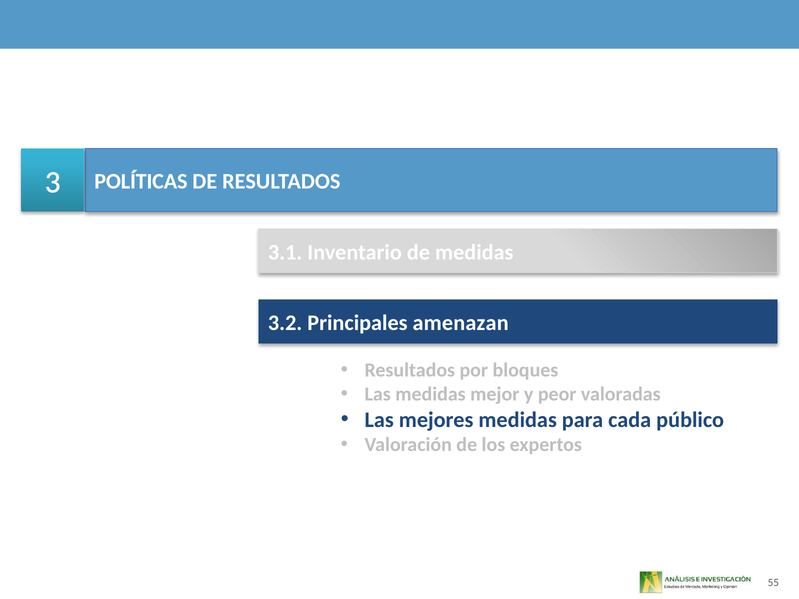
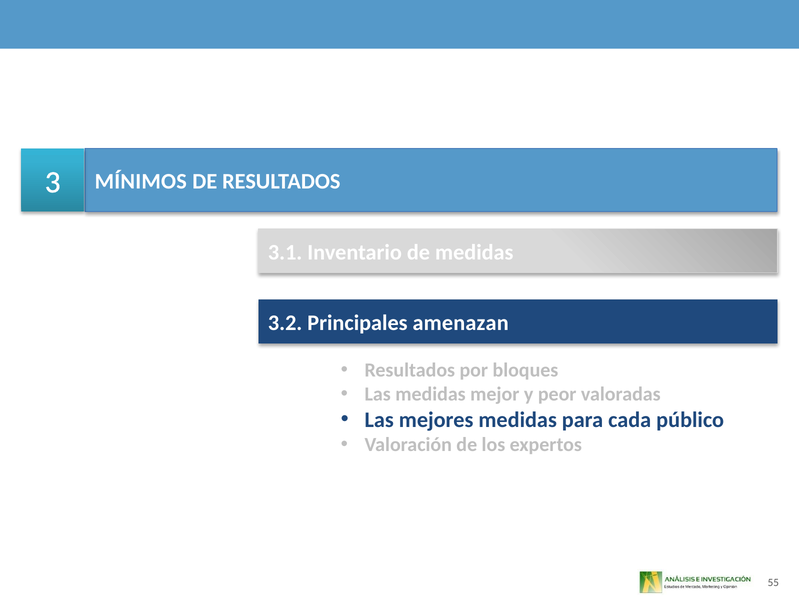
POLÍTICAS: POLÍTICAS -> MÍNIMOS (141, 182)
